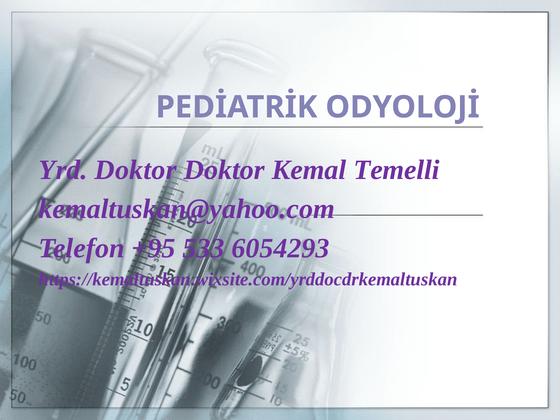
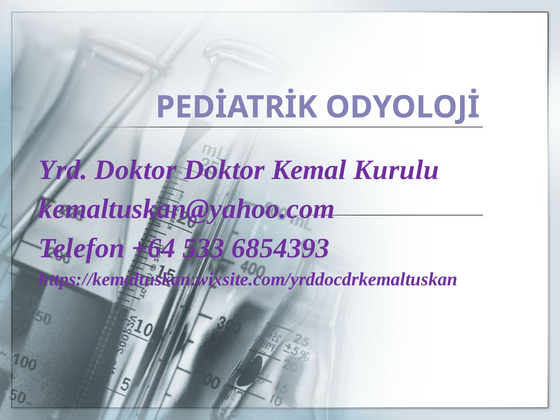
Temelli: Temelli -> Kurulu (396, 170)
+95: +95 -> +64 (154, 248)
6054293: 6054293 -> 6854393 (281, 248)
